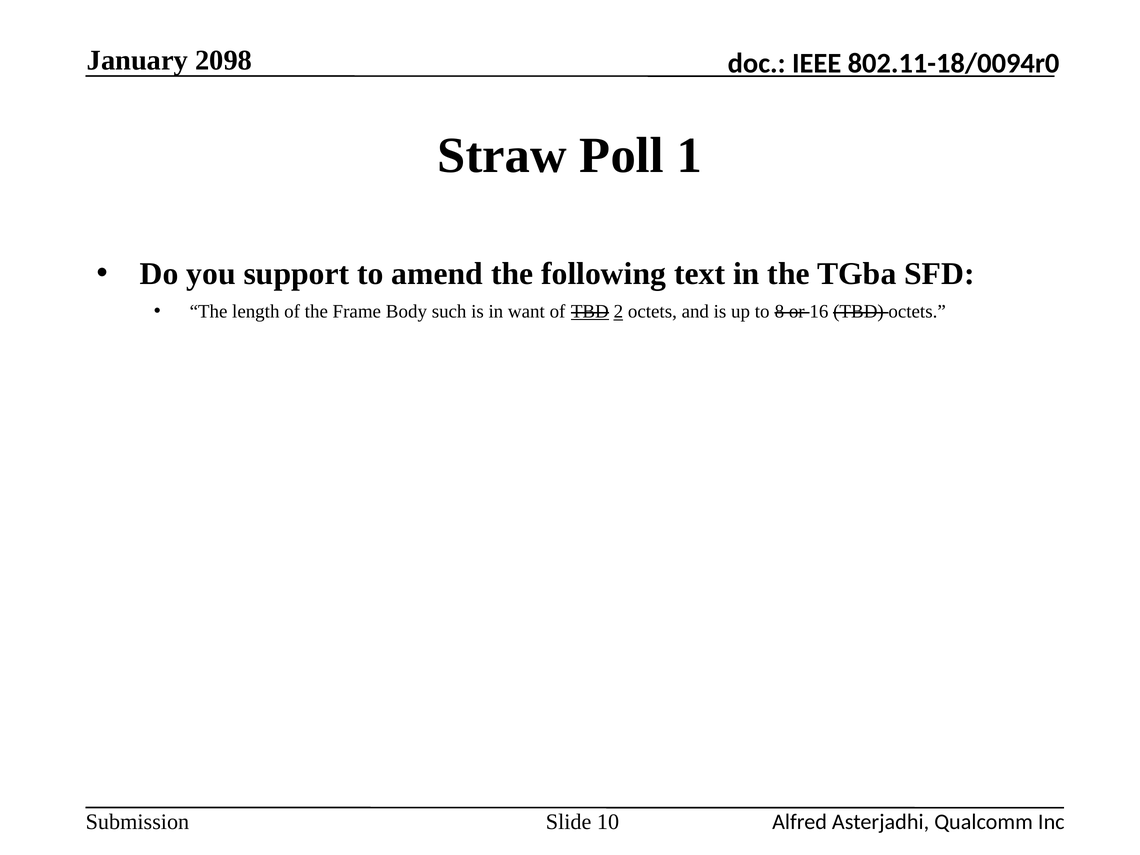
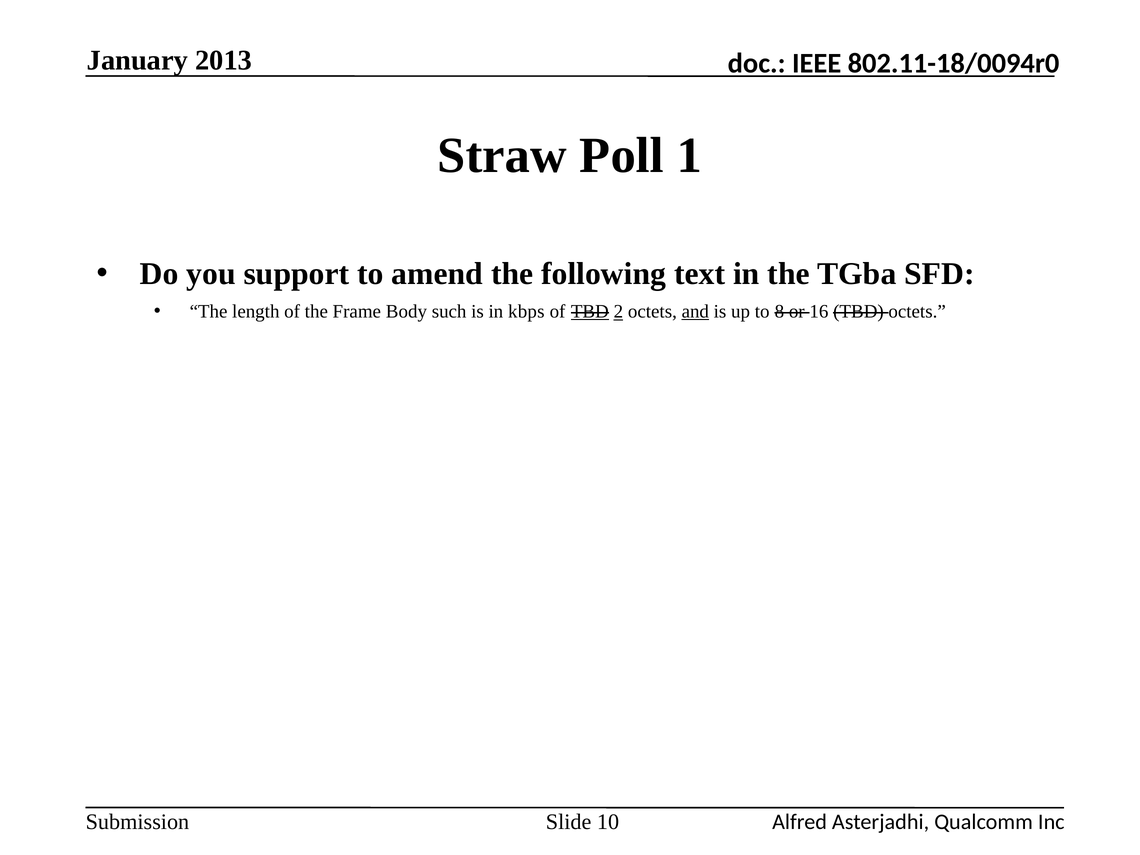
2098: 2098 -> 2013 (224, 60)
want: want -> kbps (526, 311)
and underline: none -> present (695, 311)
